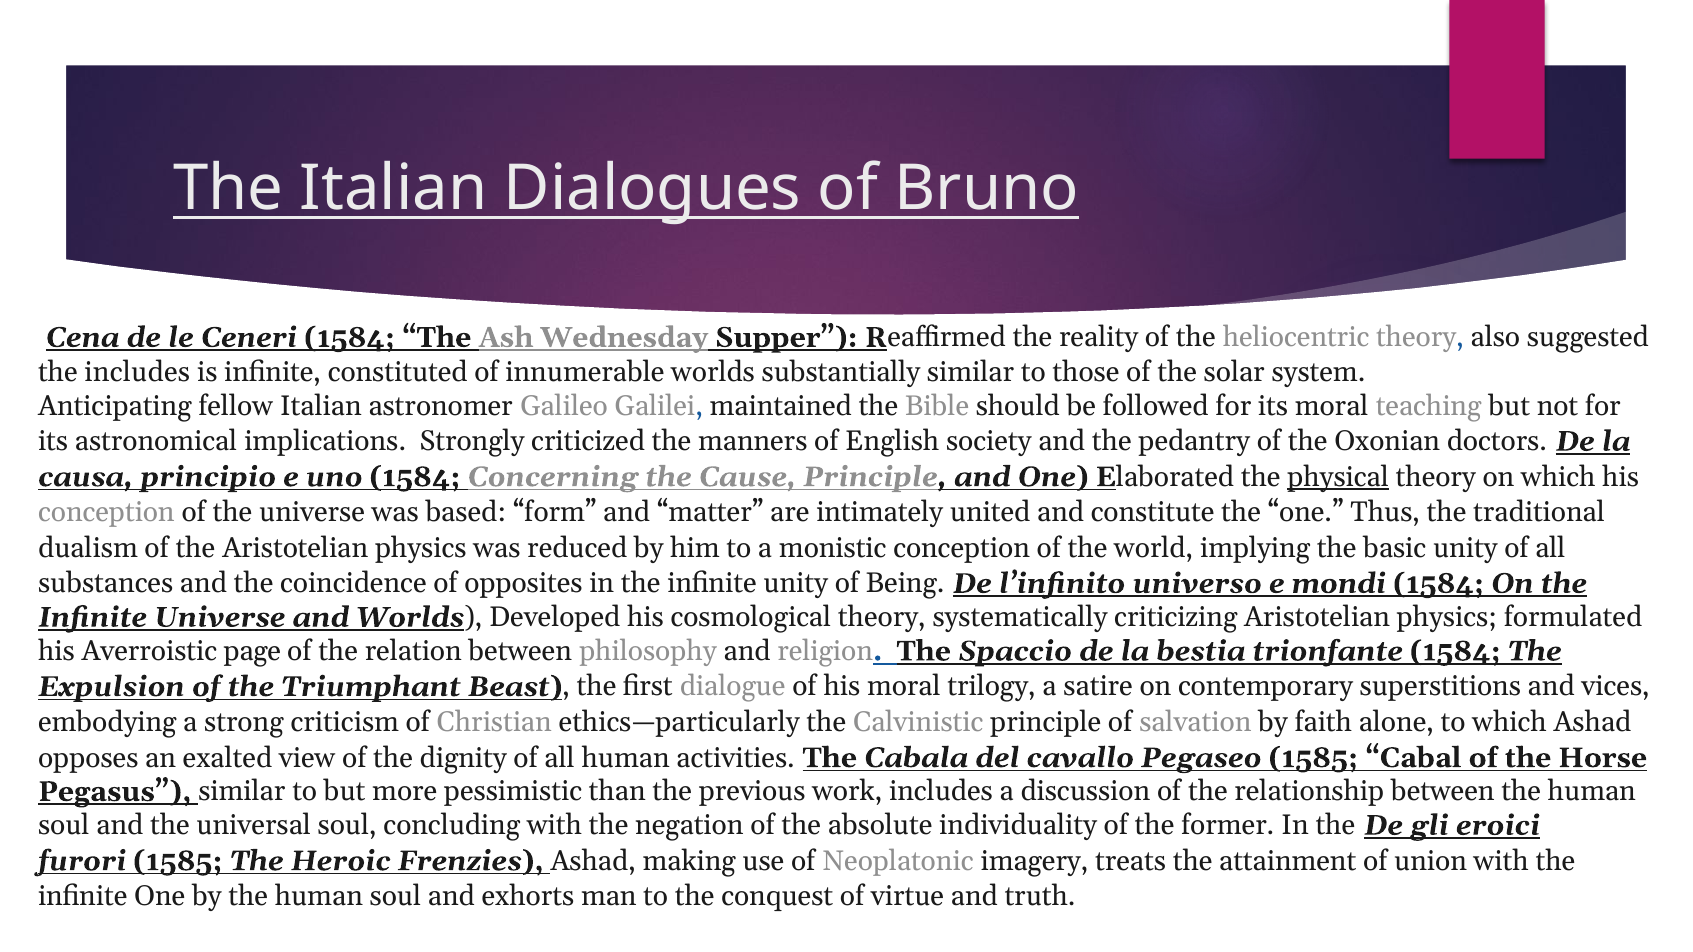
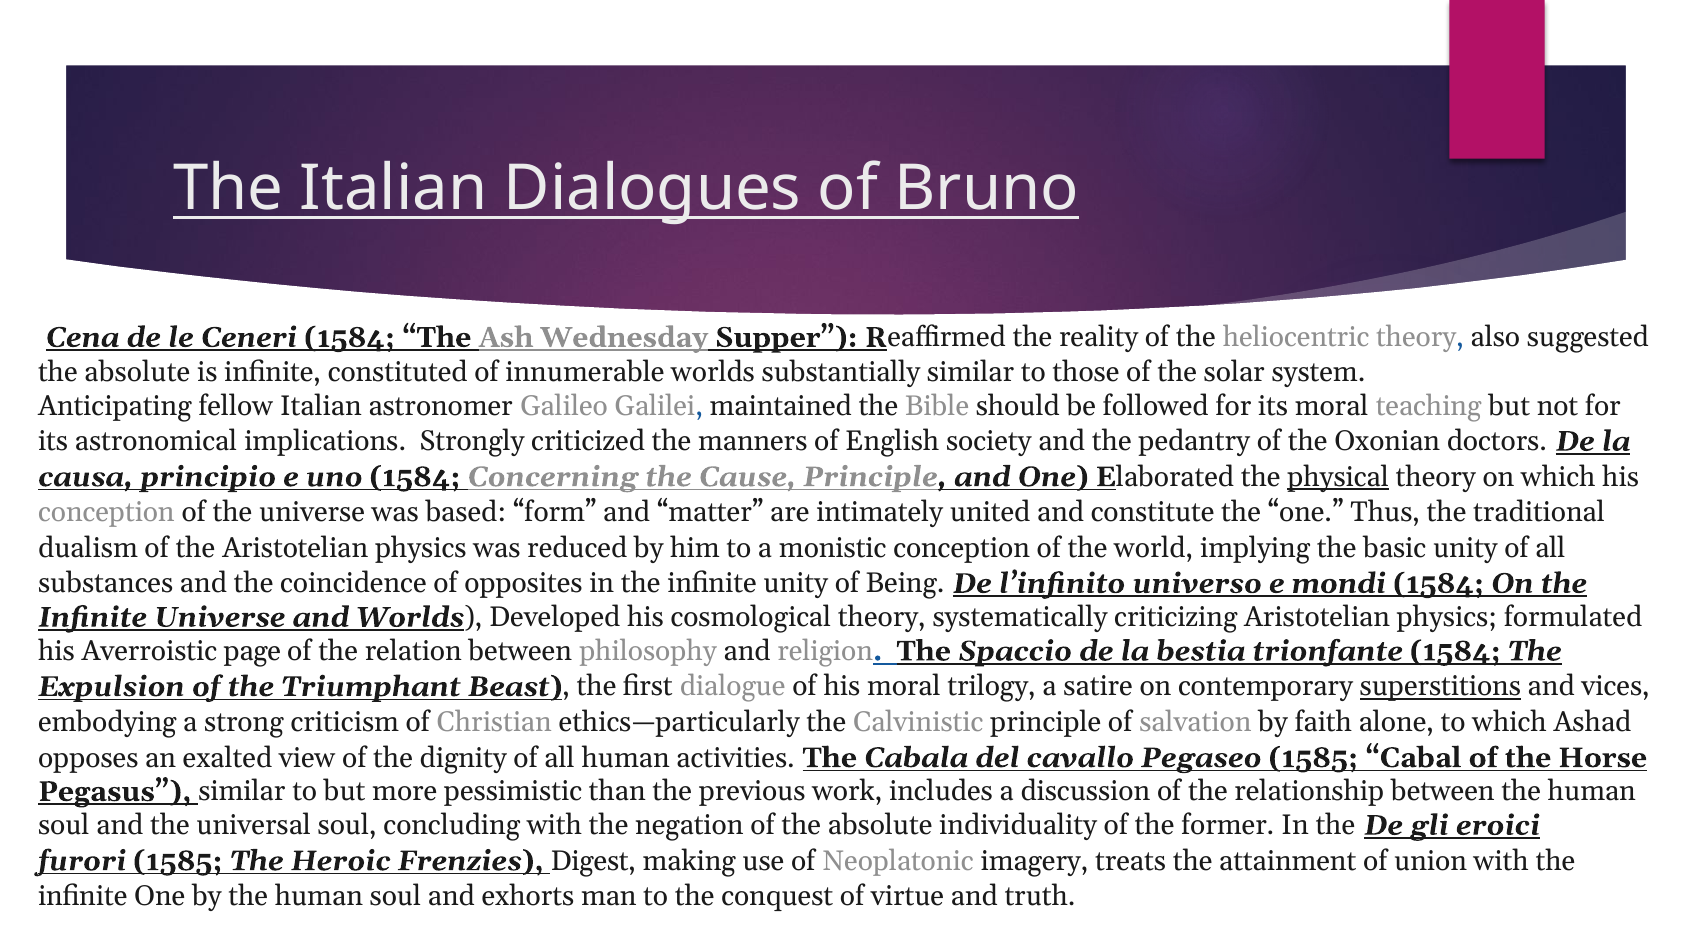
includes: includes -> absolute (137, 372)
superstitions underline: none -> present (1440, 687)
Frenzies Ashad: Ashad -> Digest (593, 861)
